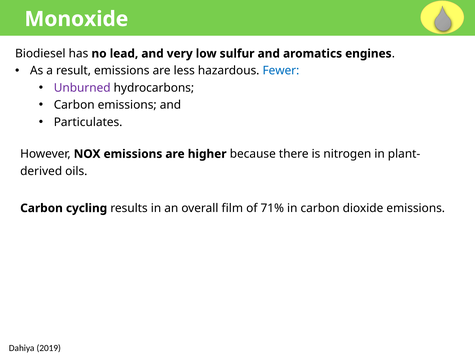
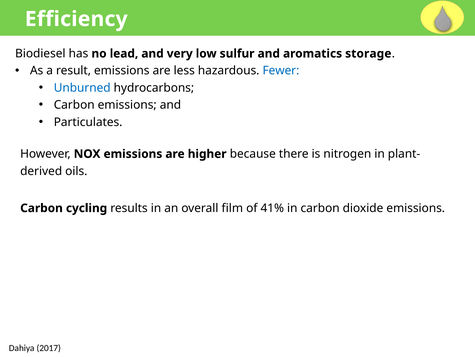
Monoxide: Monoxide -> Efficiency (76, 19)
engines: engines -> storage (368, 53)
Unburned colour: purple -> blue (82, 88)
71%: 71% -> 41% (272, 208)
2019: 2019 -> 2017 (49, 347)
